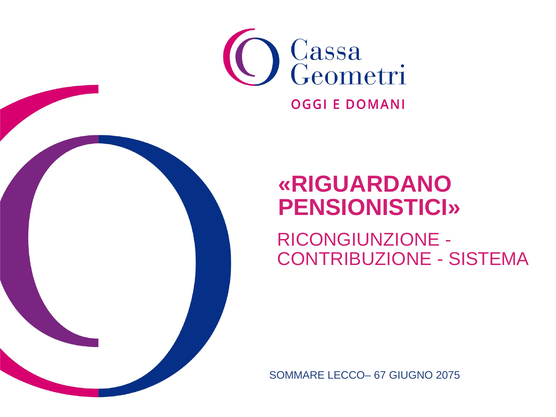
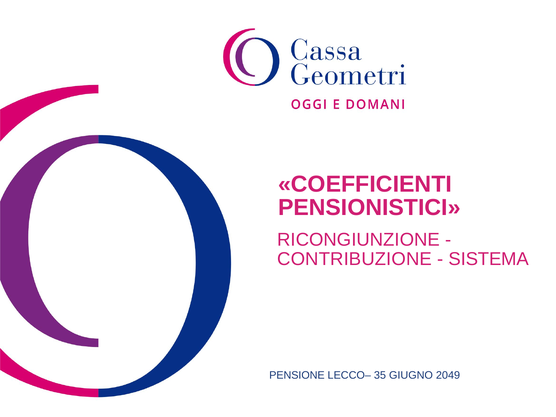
RIGUARDANO: RIGUARDANO -> COEFFICIENTI (365, 184)
SOMMARE: SOMMARE -> PENSIONE (297, 375)
67: 67 -> 35 (380, 375)
2075: 2075 -> 2049 (448, 375)
